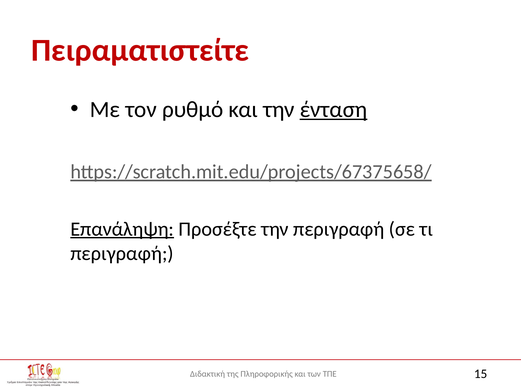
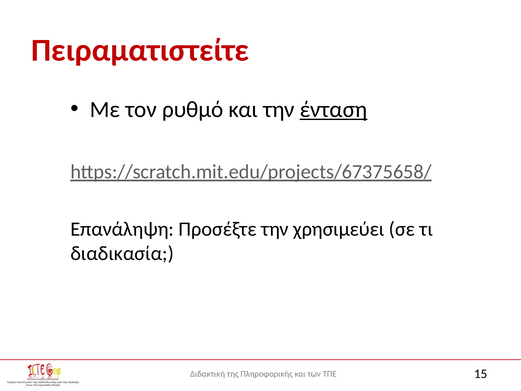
Επανάληψη underline: present -> none (122, 229)
την περιγραφή: περιγραφή -> χρησιμεύει (339, 229)
περιγραφή: περιγραφή -> διαδικασία (122, 253)
